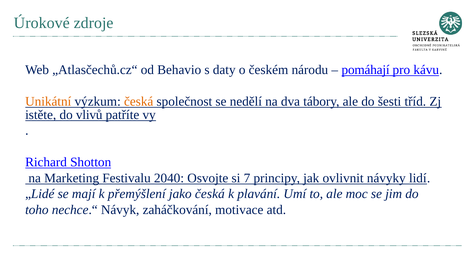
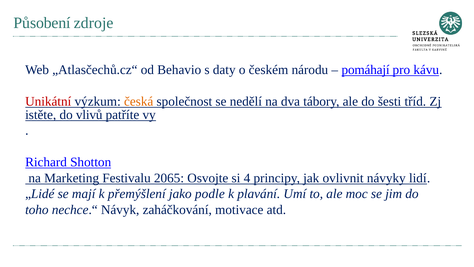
Úrokové: Úrokové -> Působení (42, 23)
Unikátní colour: orange -> red (48, 101)
2040: 2040 -> 2065 (169, 178)
7: 7 -> 4 (247, 178)
jako česká: česká -> podle (210, 194)
